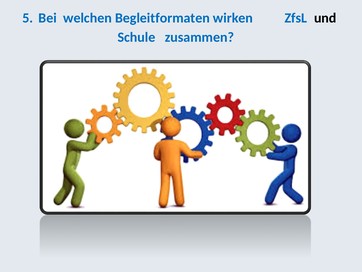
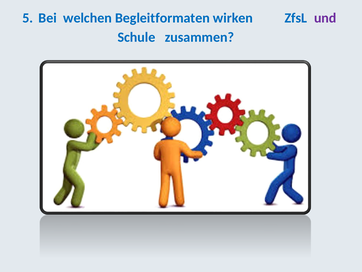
und colour: black -> purple (325, 18)
